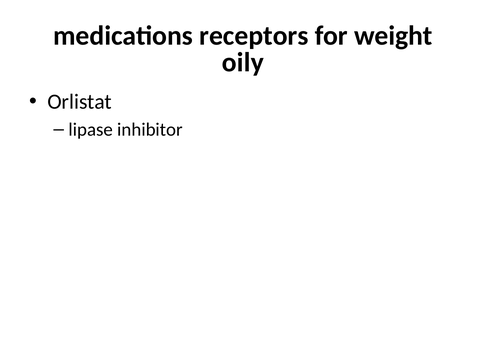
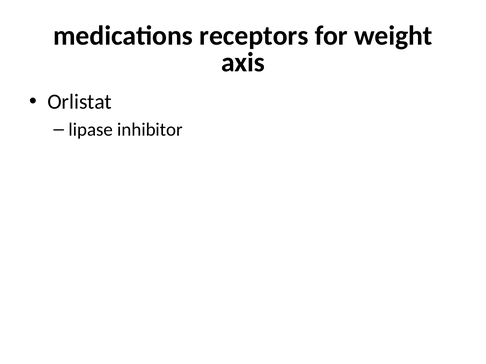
oily: oily -> axis (243, 62)
